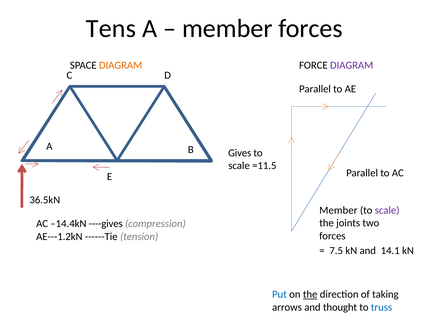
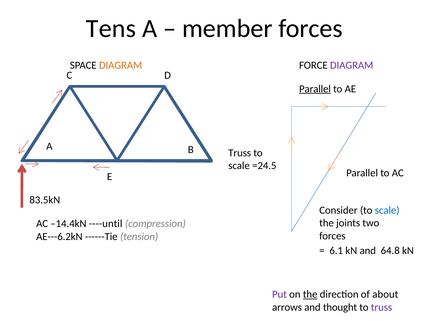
Parallel underline: none -> present (315, 89)
Gives: Gives -> Truss (240, 153)
=11.5: =11.5 -> =24.5 (264, 166)
36.5kN: 36.5kN -> 83.5kN (45, 200)
Member: Member -> Consider (338, 210)
scale colour: purple -> blue (387, 210)
----gives: ----gives -> ----until (106, 224)
AE---1.2kN: AE---1.2kN -> AE---6.2kN (59, 237)
7.5: 7.5 -> 6.1 (336, 251)
14.1: 14.1 -> 64.8 (390, 251)
Put colour: blue -> purple (279, 294)
taking: taking -> about (385, 294)
truss colour: blue -> purple (382, 307)
